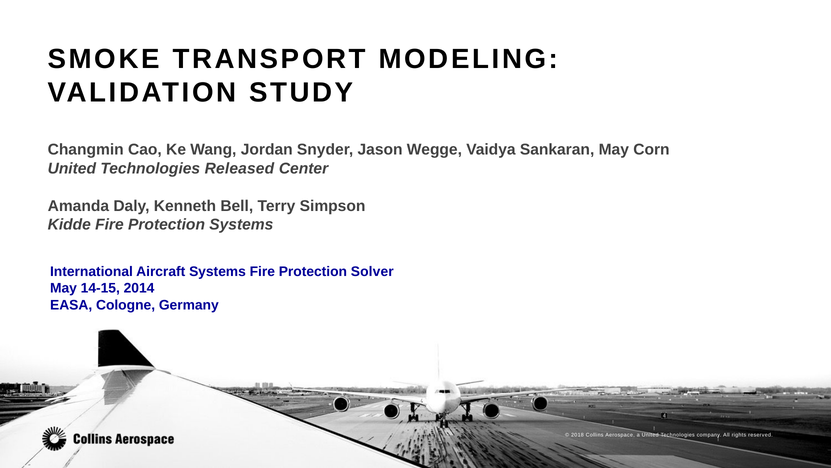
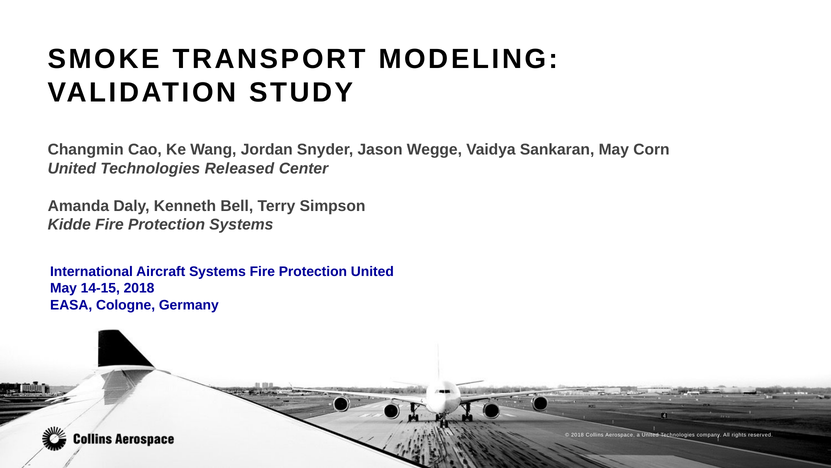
Protection Solver: Solver -> United (372, 271)
14-15 2014: 2014 -> 2018 (139, 288)
